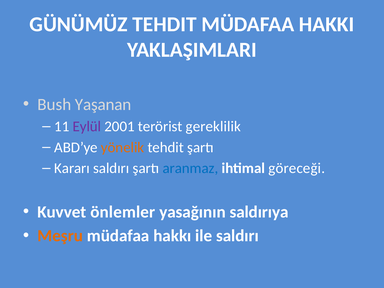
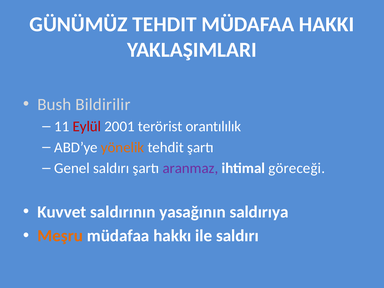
Yaşanan: Yaşanan -> Bildirilir (103, 104)
Eylül colour: purple -> red (87, 127)
gereklilik: gereklilik -> orantılılık (213, 127)
Kararı: Kararı -> Genel (72, 168)
aranmaz colour: blue -> purple (190, 168)
önlemler: önlemler -> saldırının (123, 212)
